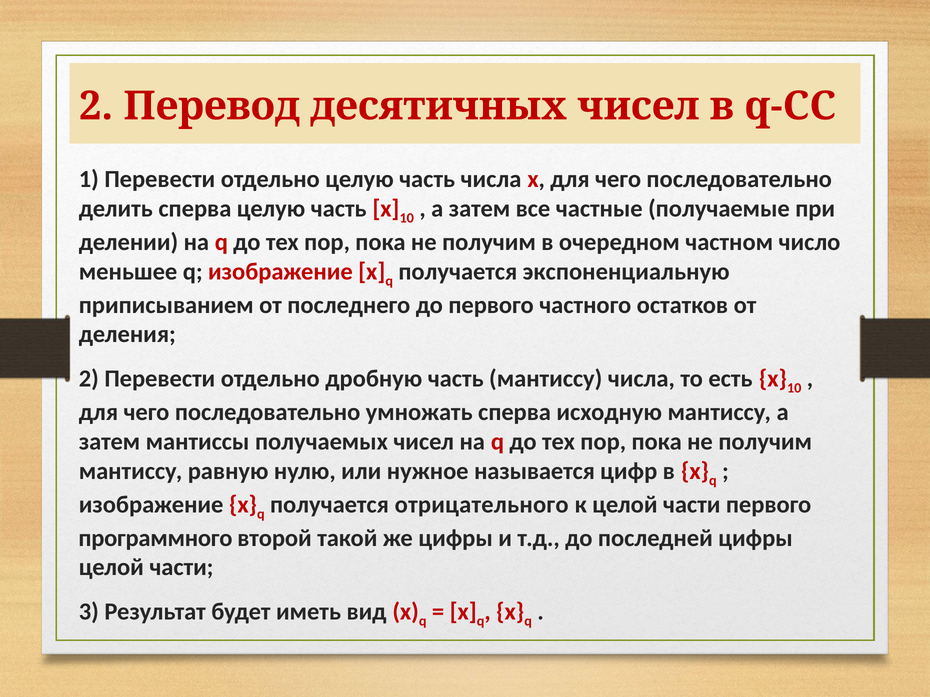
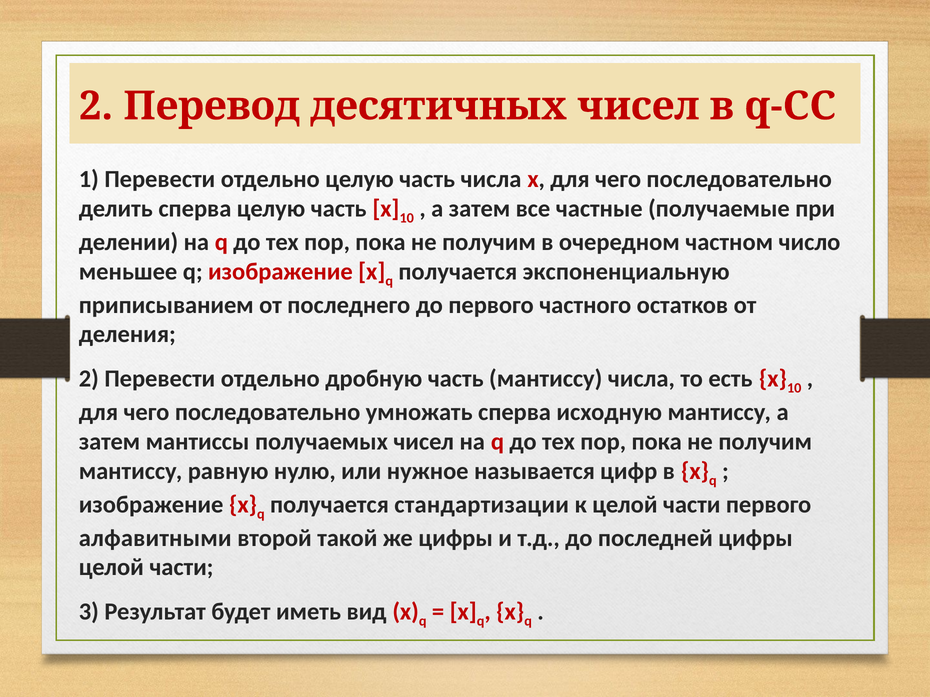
отрицательного: отрицательного -> стандартизации (482, 505)
программного: программного -> алфавитными (155, 538)
